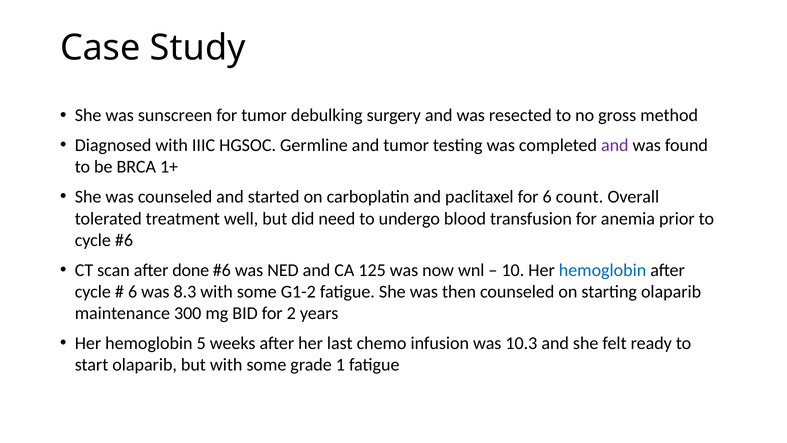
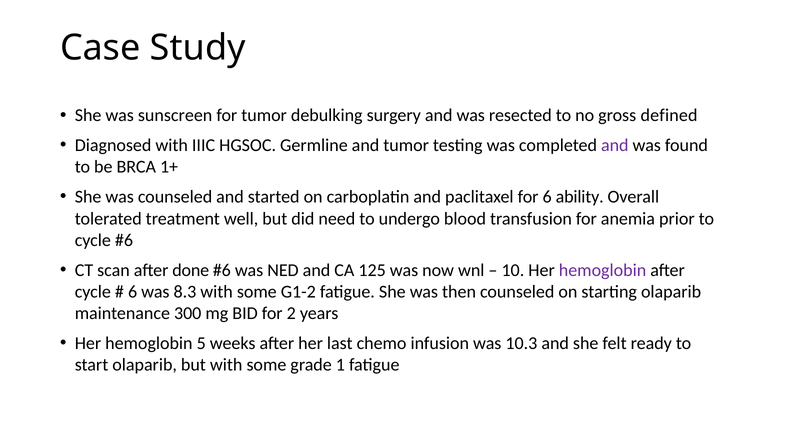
method: method -> defined (669, 115)
count: count -> ability (580, 197)
hemoglobin colour: blue -> purple (603, 270)
